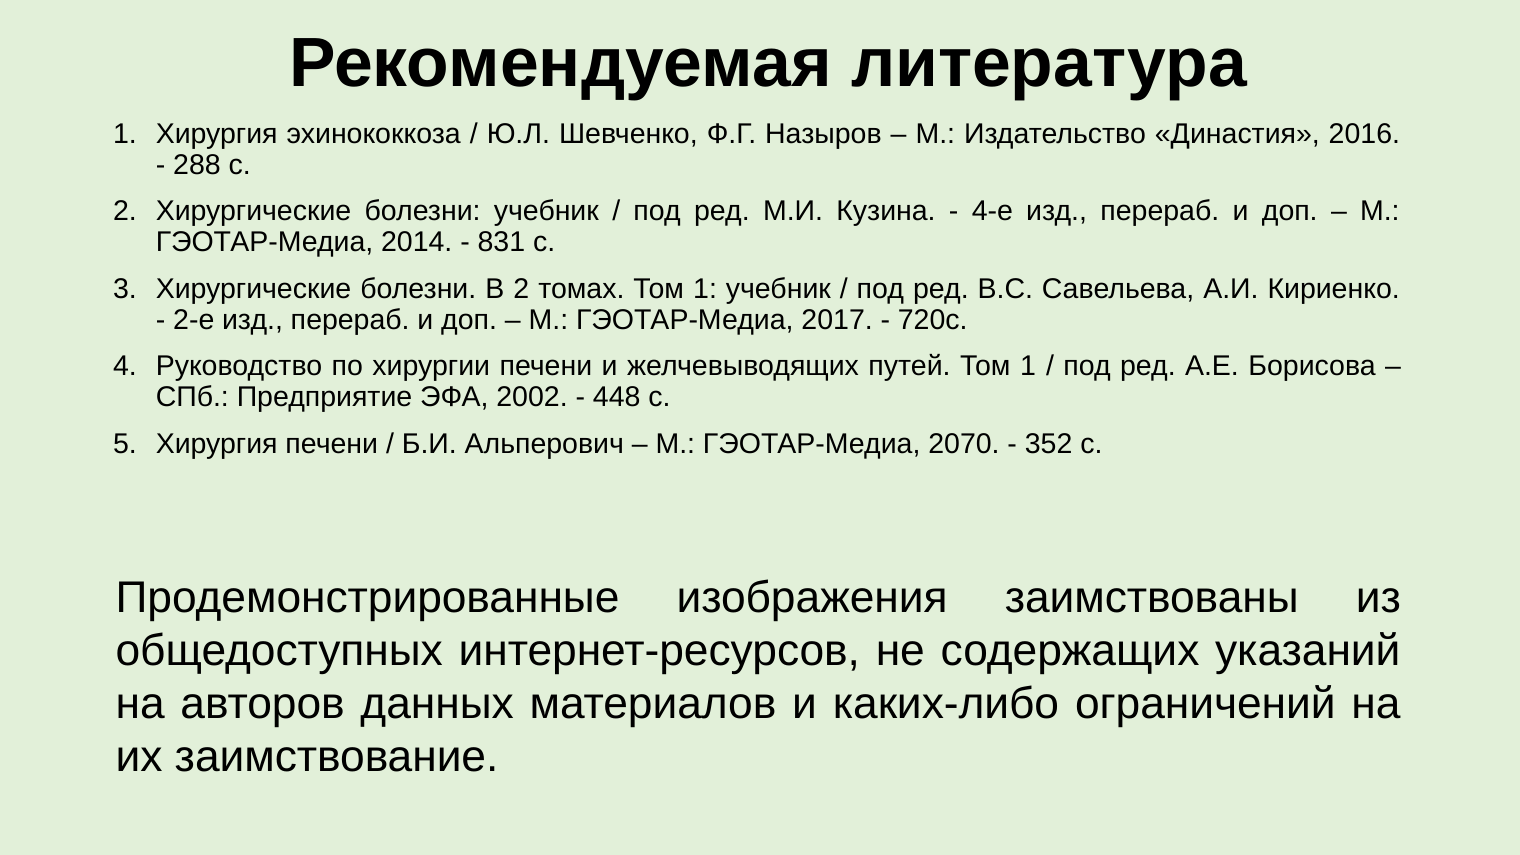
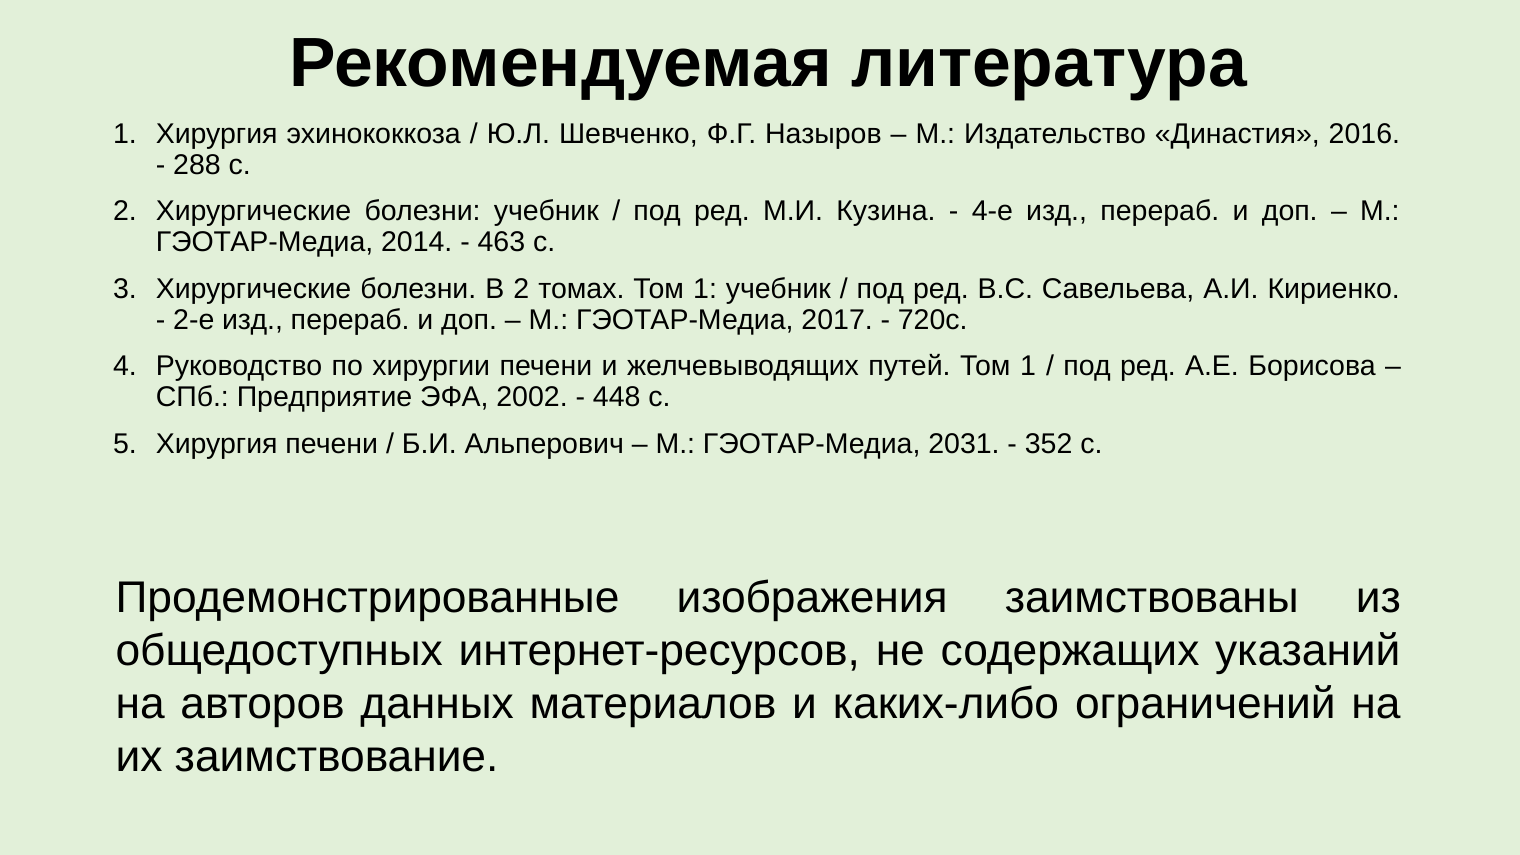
831: 831 -> 463 (501, 242)
2070: 2070 -> 2031 (964, 444)
